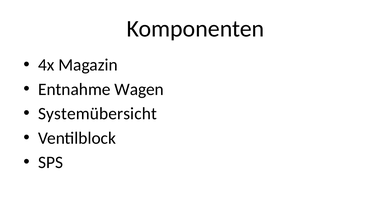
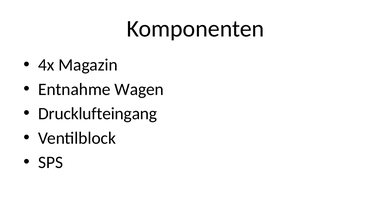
Systemübersicht: Systemübersicht -> Drucklufteingang (98, 114)
